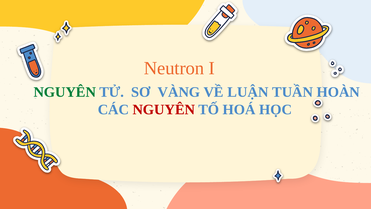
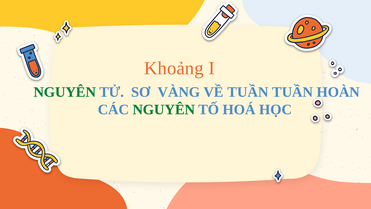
Neutron: Neutron -> Khoảng (174, 68)
VỀ LUẬN: LUẬN -> TUẦN (248, 92)
NGUYÊN colour: red -> green (164, 109)
